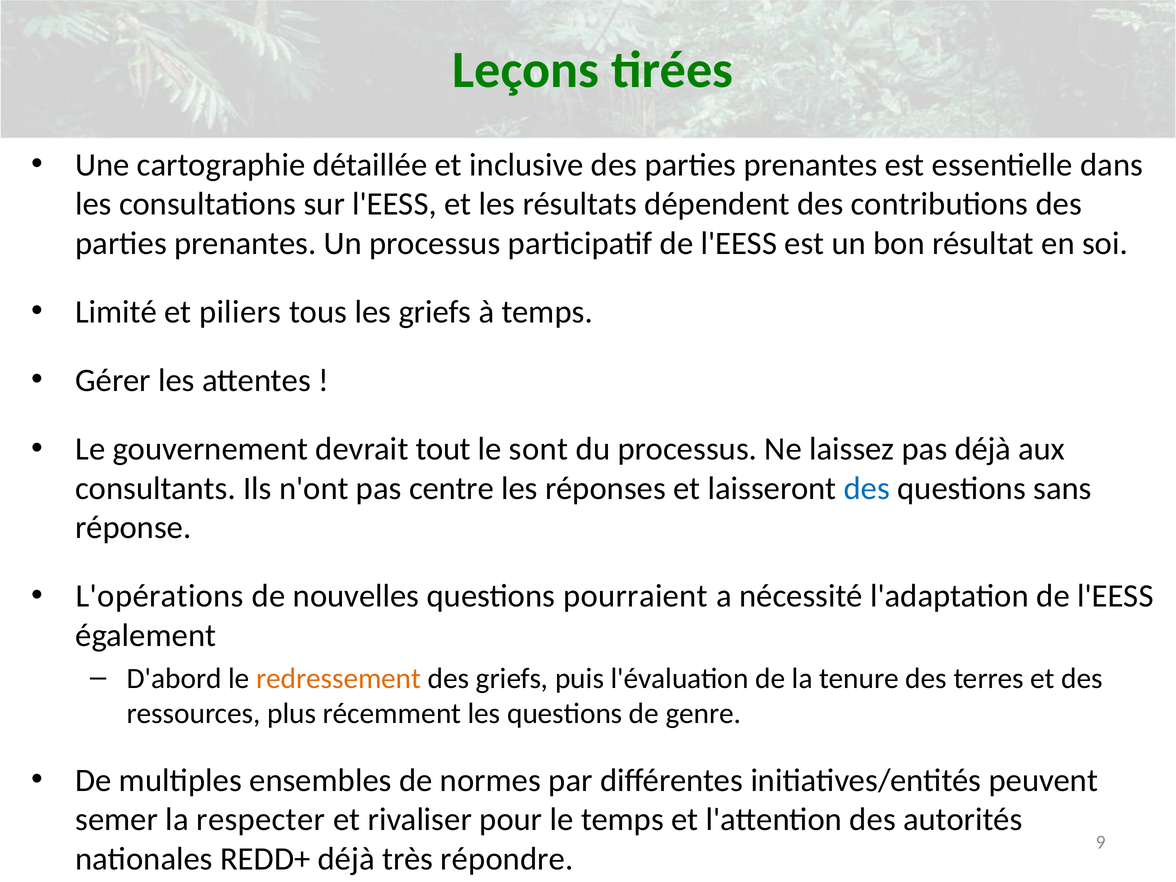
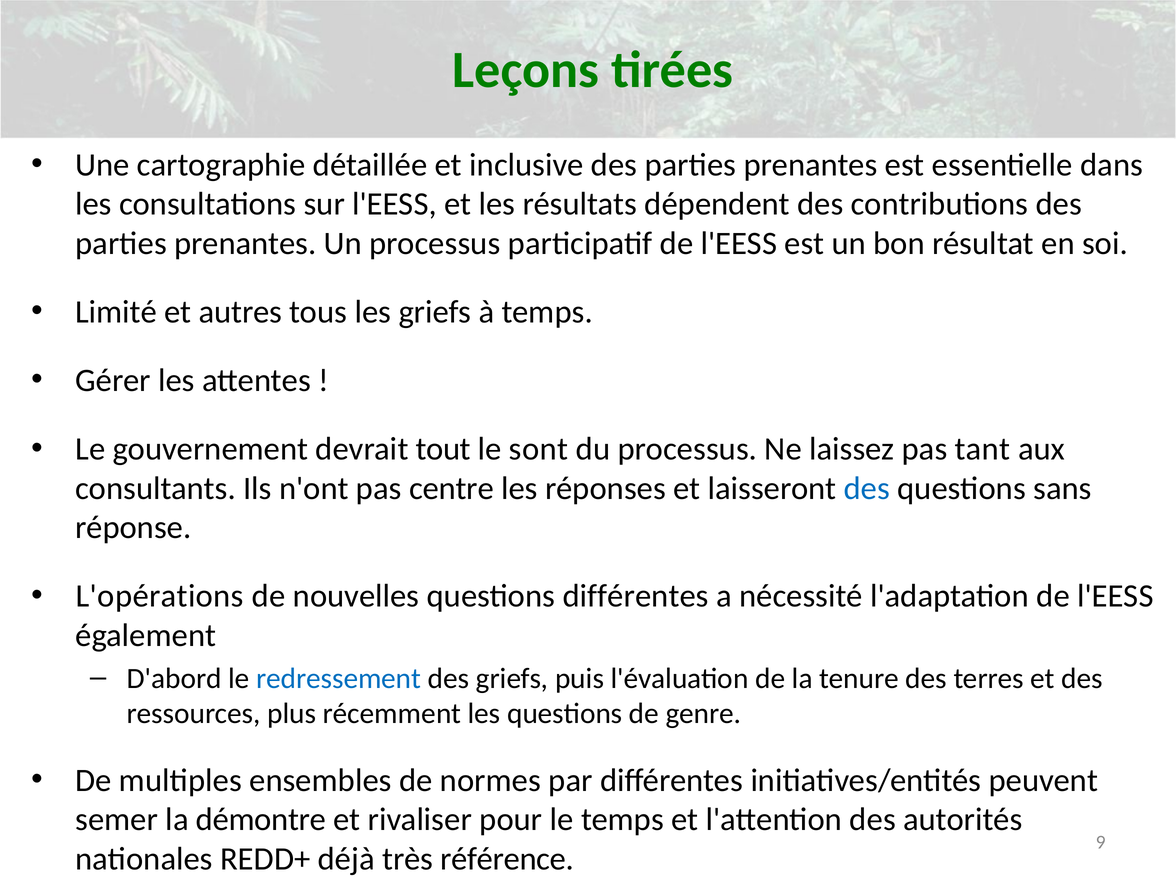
piliers: piliers -> autres (240, 312)
pas déjà: déjà -> tant (983, 449)
questions pourraient: pourraient -> différentes (636, 596)
redressement colour: orange -> blue (339, 678)
respecter: respecter -> démontre (261, 820)
répondre: répondre -> référence (507, 859)
